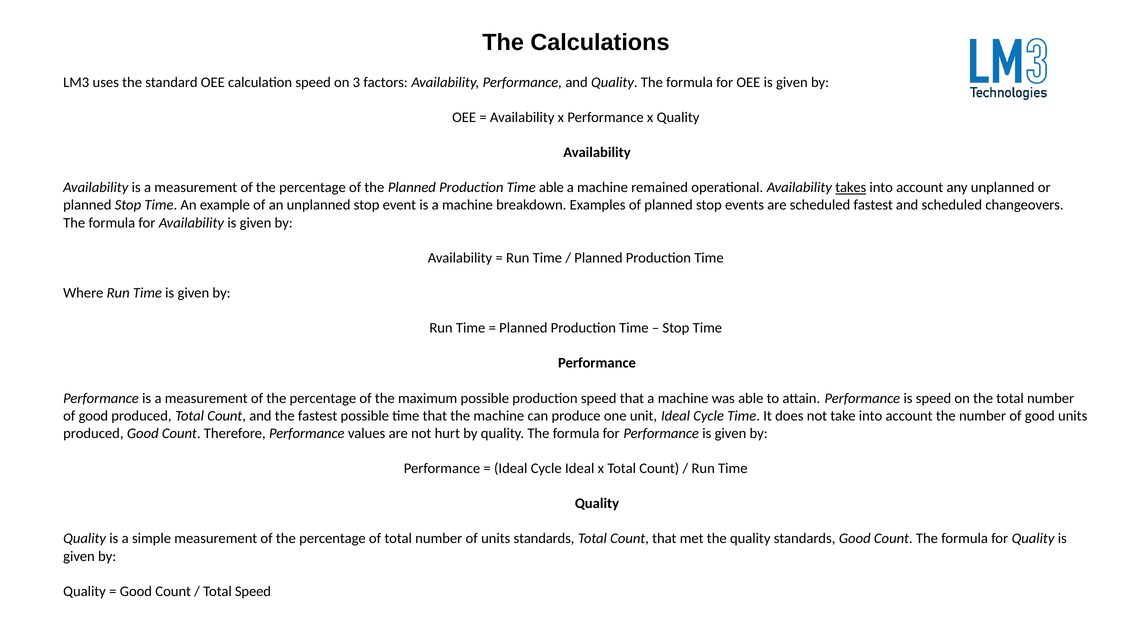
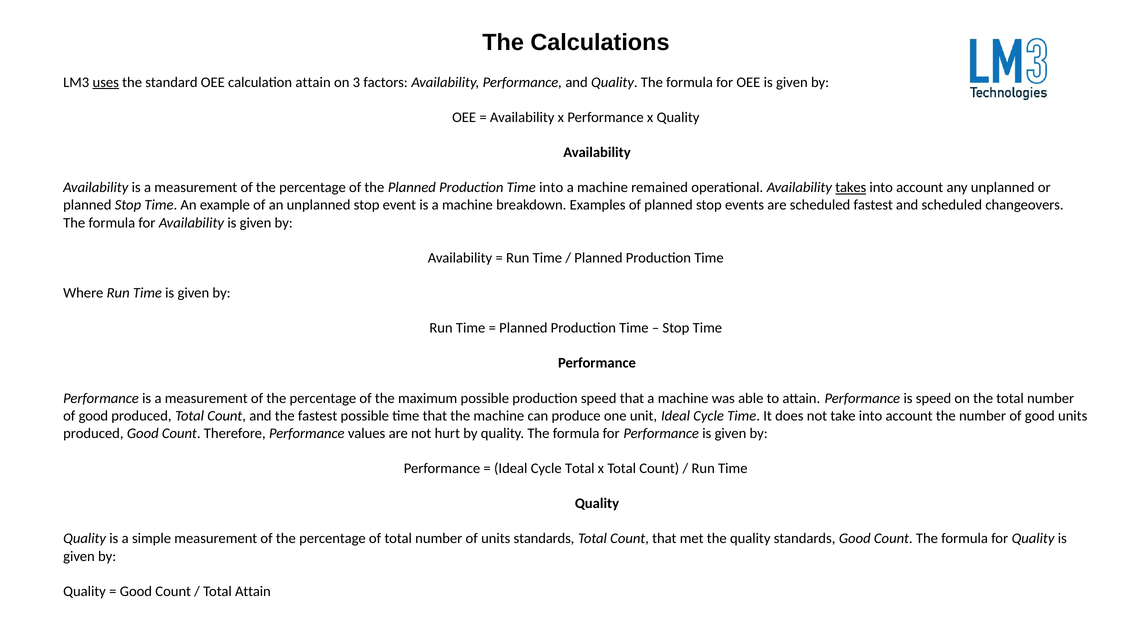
uses underline: none -> present (106, 82)
calculation speed: speed -> attain (313, 82)
Time able: able -> into (551, 188)
Cycle Ideal: Ideal -> Total (580, 469)
Total Speed: Speed -> Attain (253, 592)
